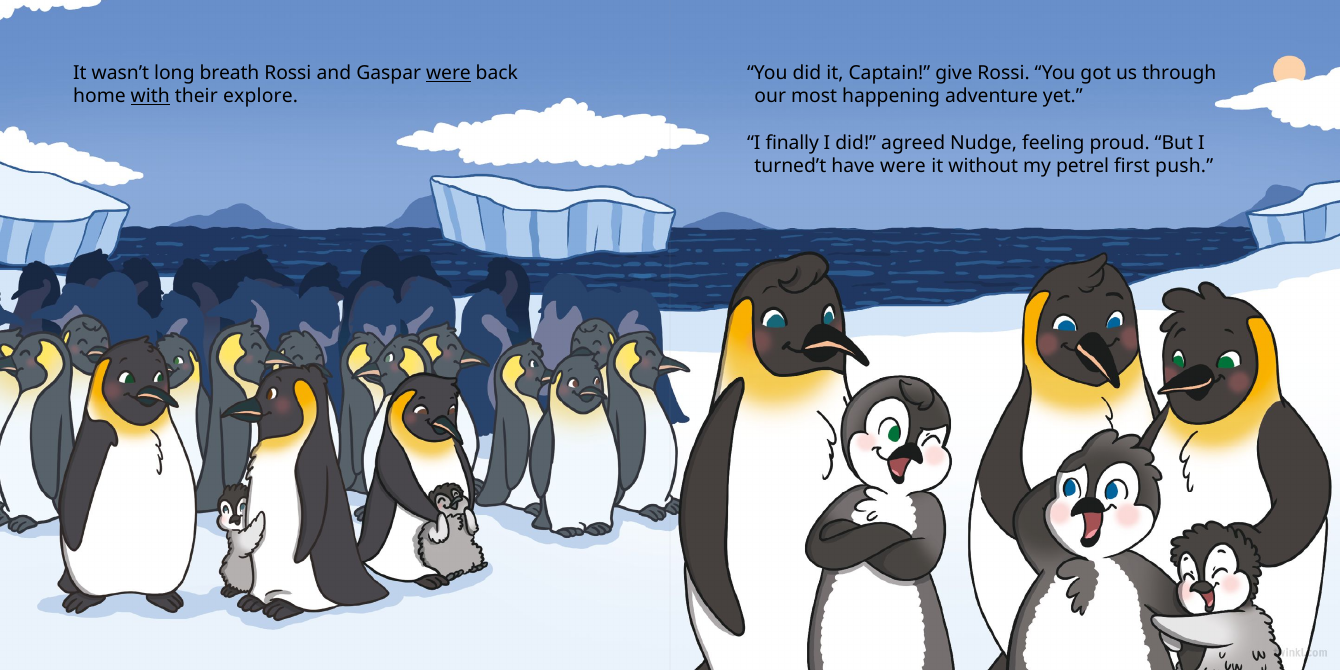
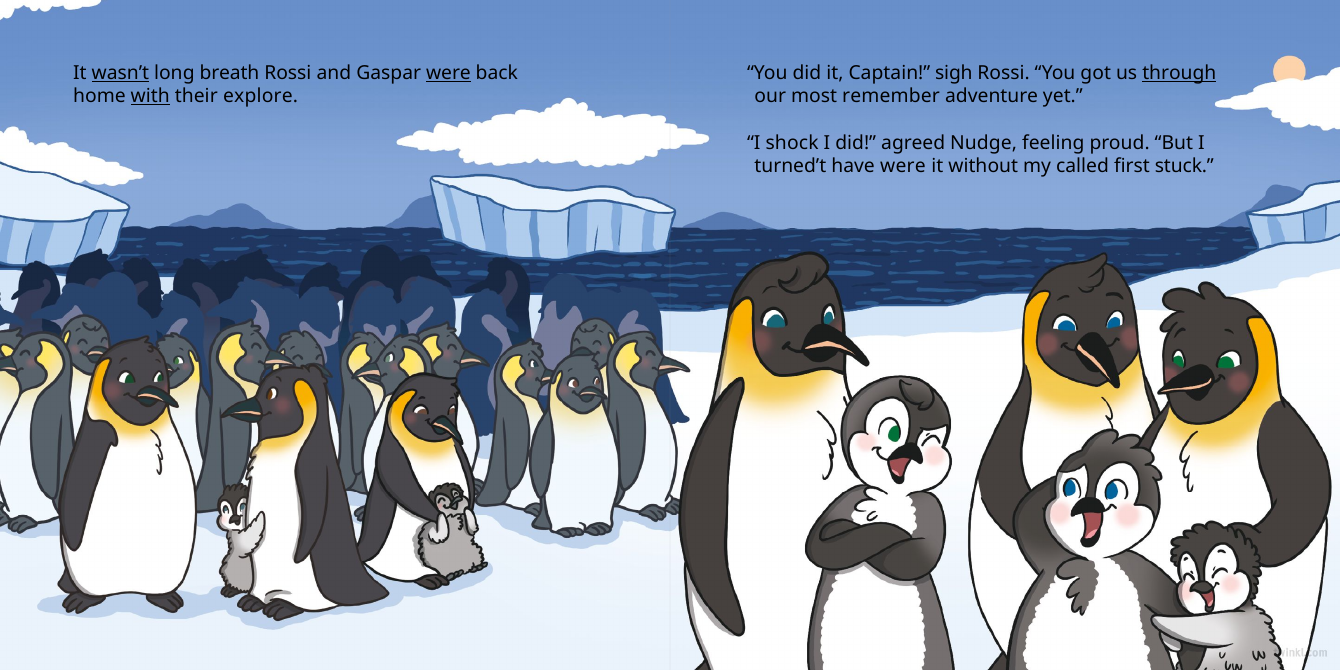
wasn’t underline: none -> present (120, 73)
give: give -> sigh (954, 73)
through underline: none -> present (1179, 73)
happening: happening -> remember (891, 96)
finally: finally -> shock (792, 143)
petrel: petrel -> called (1083, 166)
push: push -> stuck (1184, 166)
